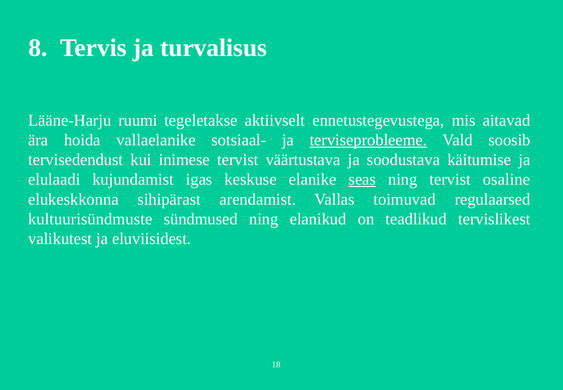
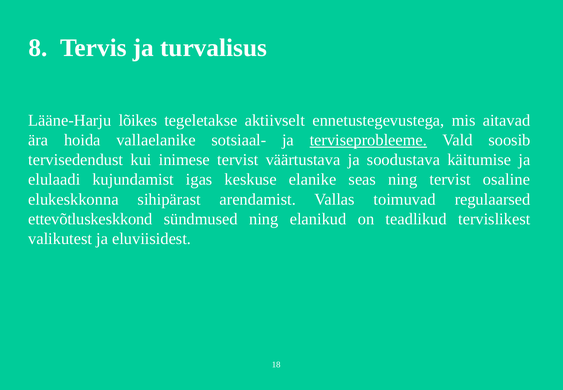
ruumi: ruumi -> lõikes (138, 120)
seas underline: present -> none (362, 179)
kultuurisündmuste: kultuurisündmuste -> ettevõtluskeskkond (90, 219)
